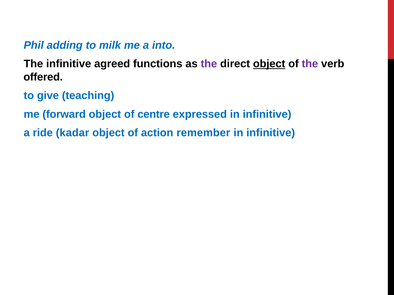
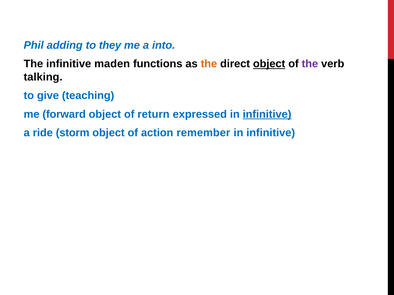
milk: milk -> they (110, 45)
agreed: agreed -> maden (112, 64)
the colour: purple -> orange (209, 64)
offered: offered -> talking (43, 77)
centre: centre -> return (153, 114)
infinitive underline: none -> present (267, 114)
kadar: kadar -> storm (73, 133)
